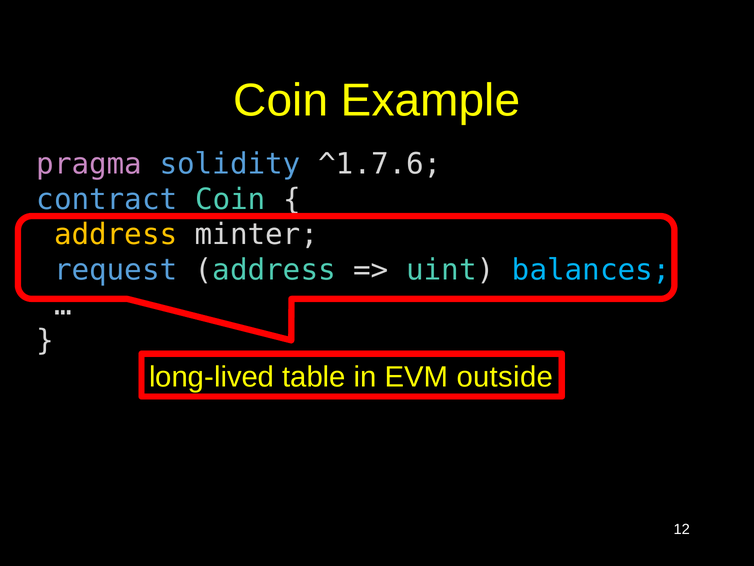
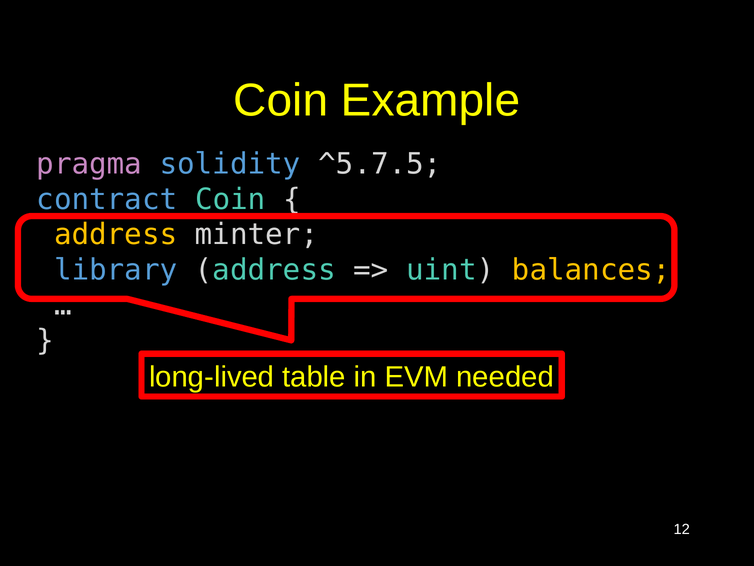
^1.7.6: ^1.7.6 -> ^5.7.5 (380, 164)
request: request -> library (116, 270)
balances colour: light blue -> yellow (591, 270)
outside: outside -> needed (505, 377)
